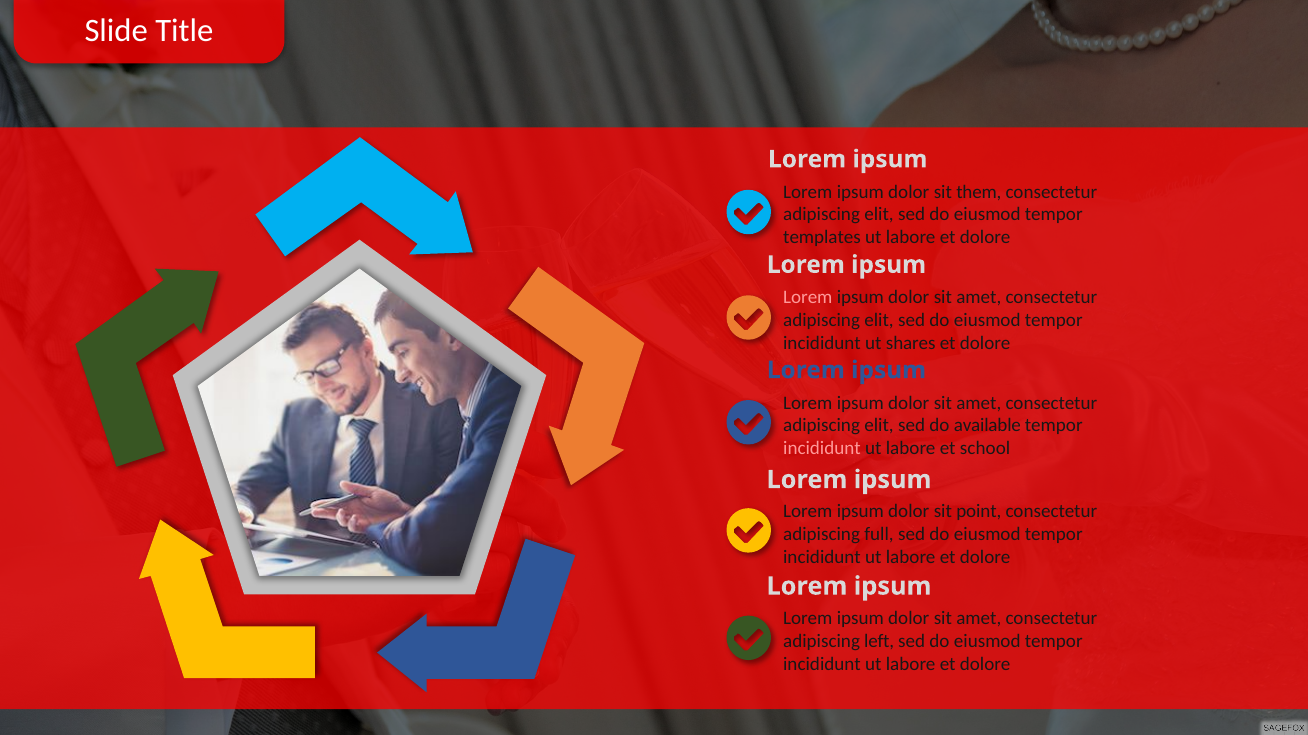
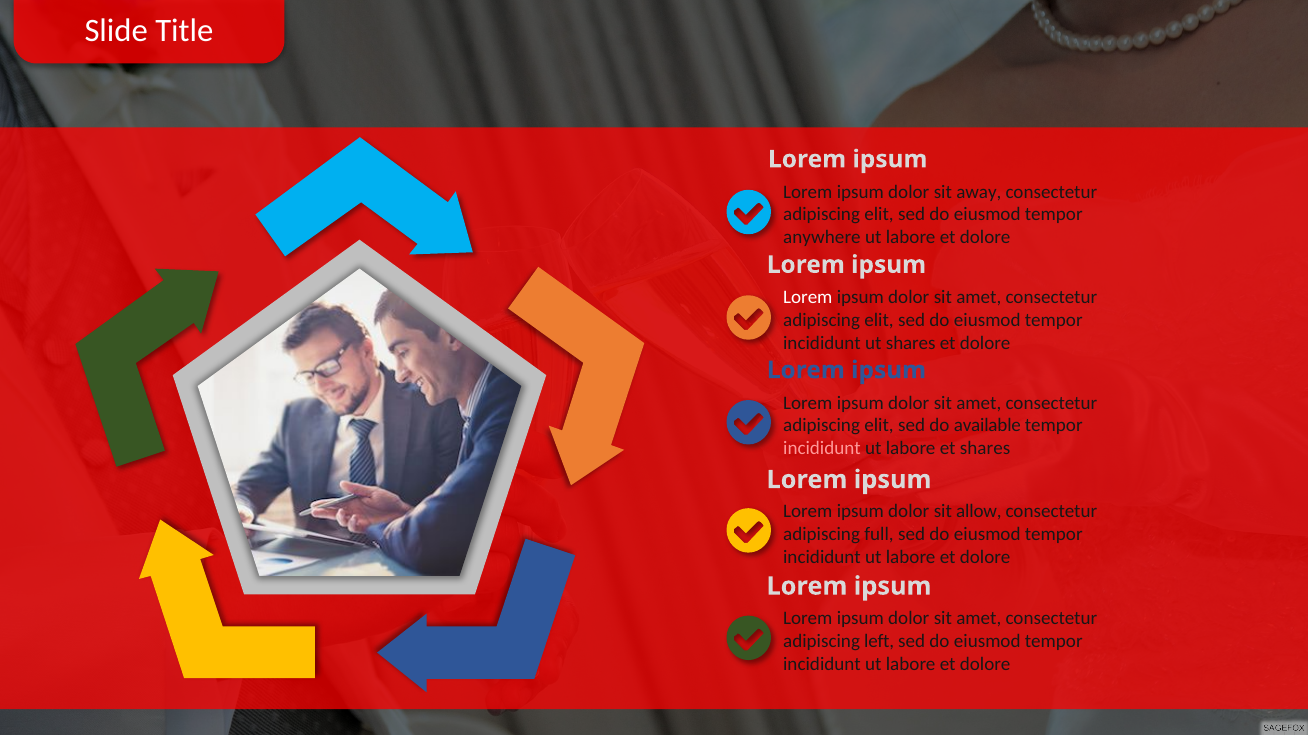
them: them -> away (979, 192)
templates: templates -> anywhere (822, 238)
Lorem colour: pink -> white (808, 298)
et school: school -> shares (985, 449)
point: point -> allow (979, 512)
